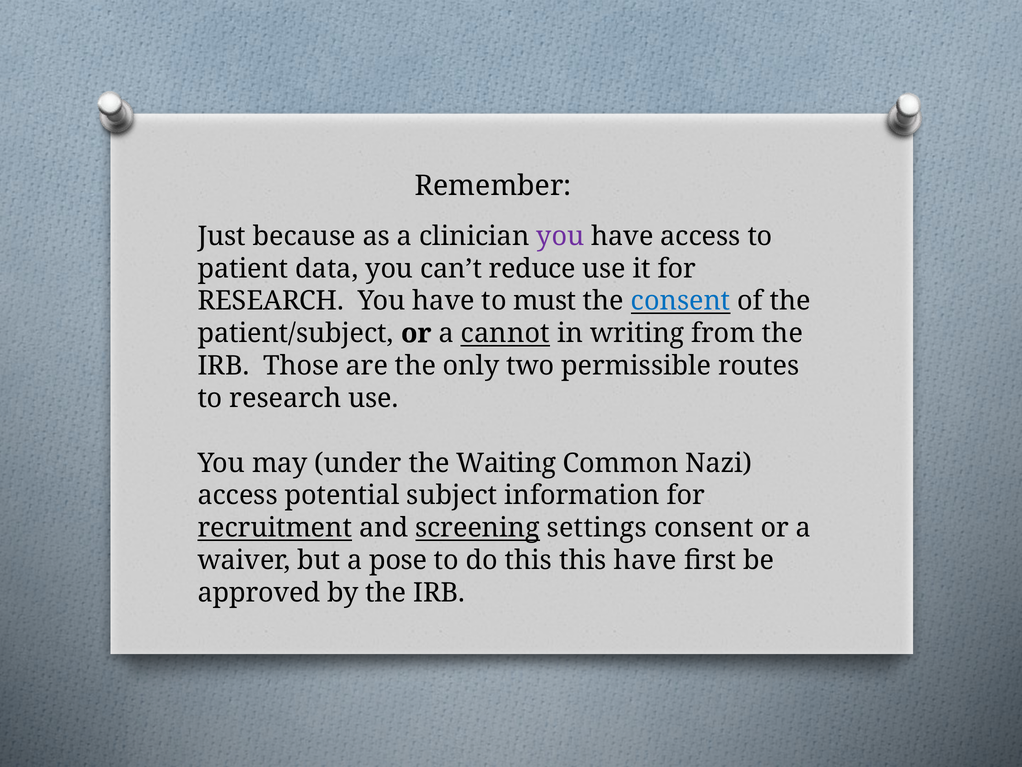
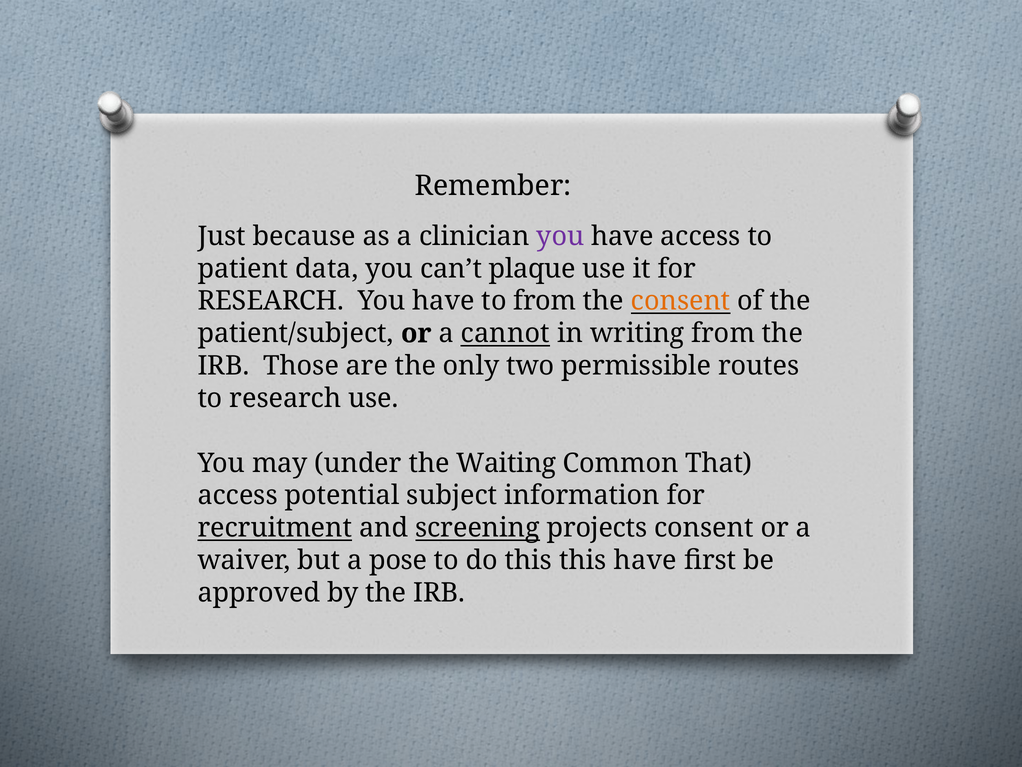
reduce: reduce -> plaque (532, 268)
to must: must -> from (545, 301)
consent colour: blue -> orange (681, 301)
Nazi: Nazi -> That (719, 463)
settings: settings -> projects (597, 528)
